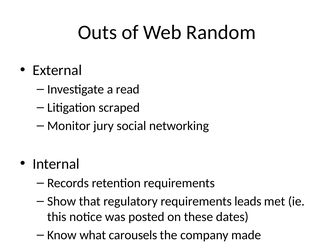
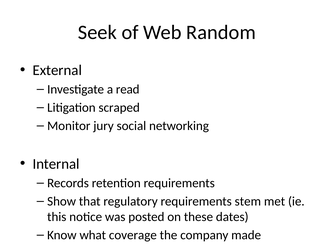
Outs: Outs -> Seek (97, 32)
leads: leads -> stem (248, 201)
carousels: carousels -> coverage (133, 235)
